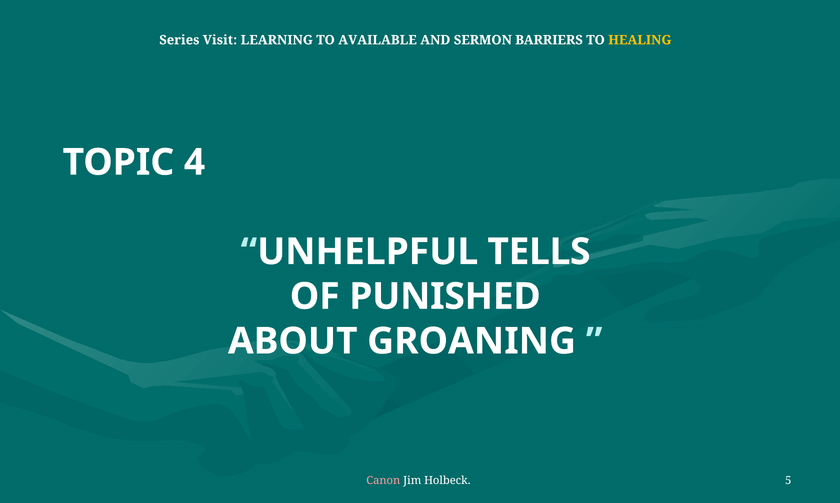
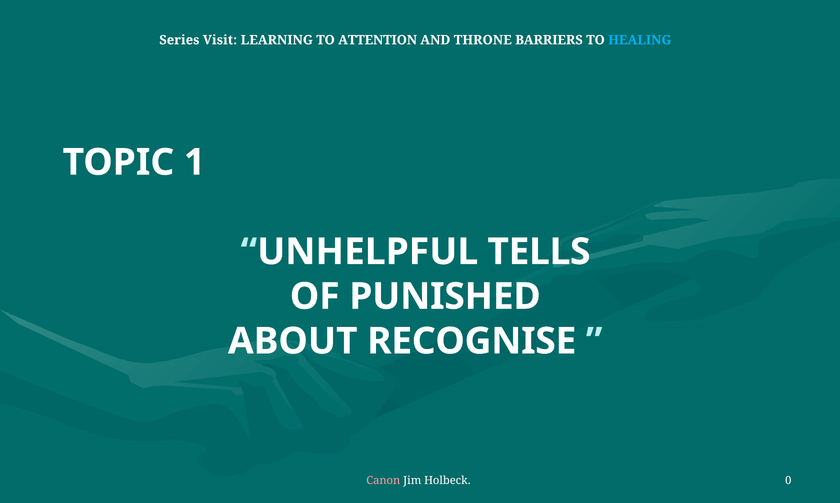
AVAILABLE: AVAILABLE -> ATTENTION (378, 40)
SERMON: SERMON -> THRONE (483, 40)
HEALING colour: yellow -> light blue (640, 40)
4: 4 -> 1 (195, 162)
GROANING: GROANING -> RECOGNISE (472, 341)
5: 5 -> 0 (788, 481)
